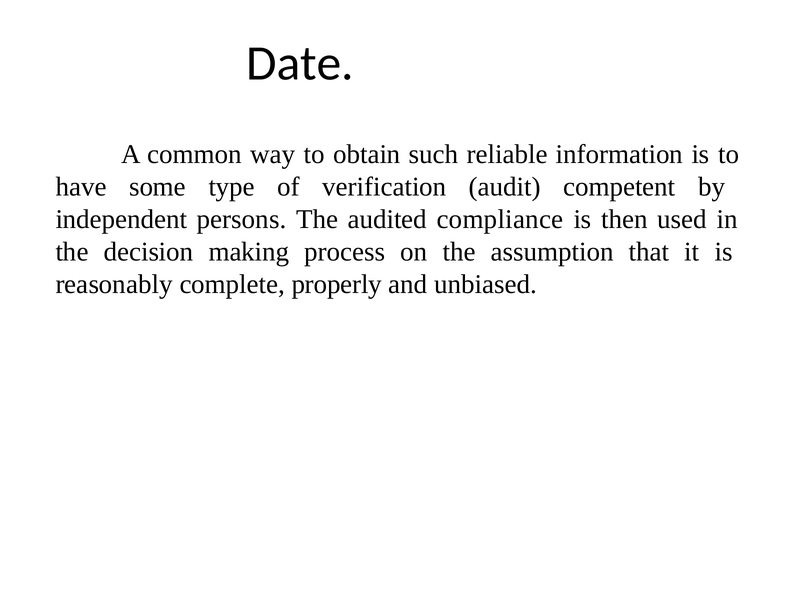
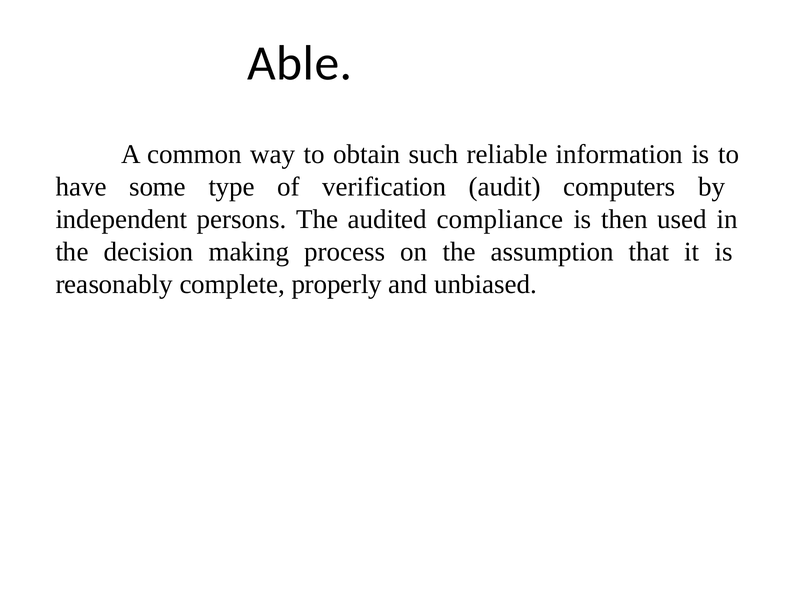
Date: Date -> Able (300, 63)
competent: competent -> computers (619, 187)
